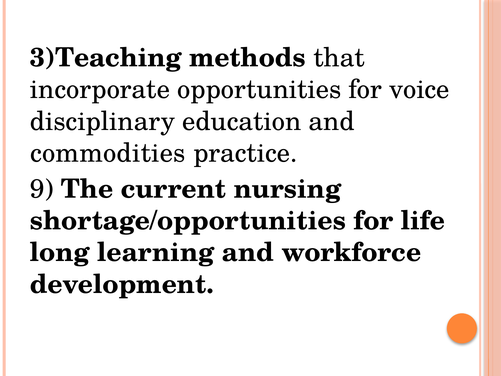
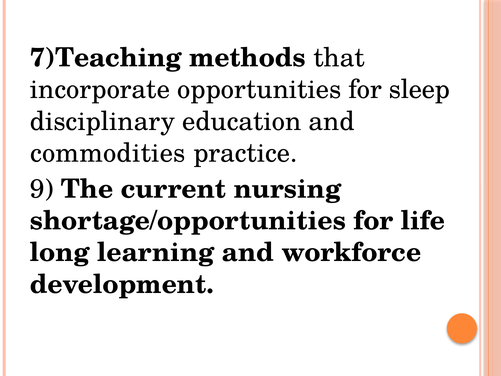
3)Teaching: 3)Teaching -> 7)Teaching (106, 58)
voice: voice -> sleep (419, 89)
